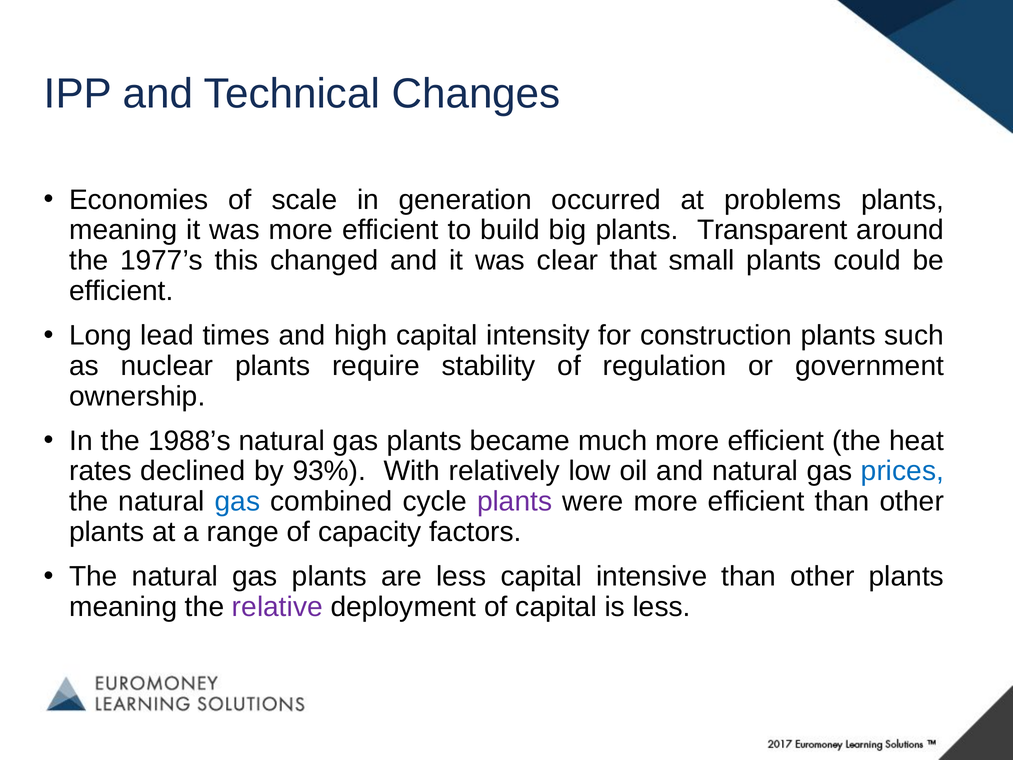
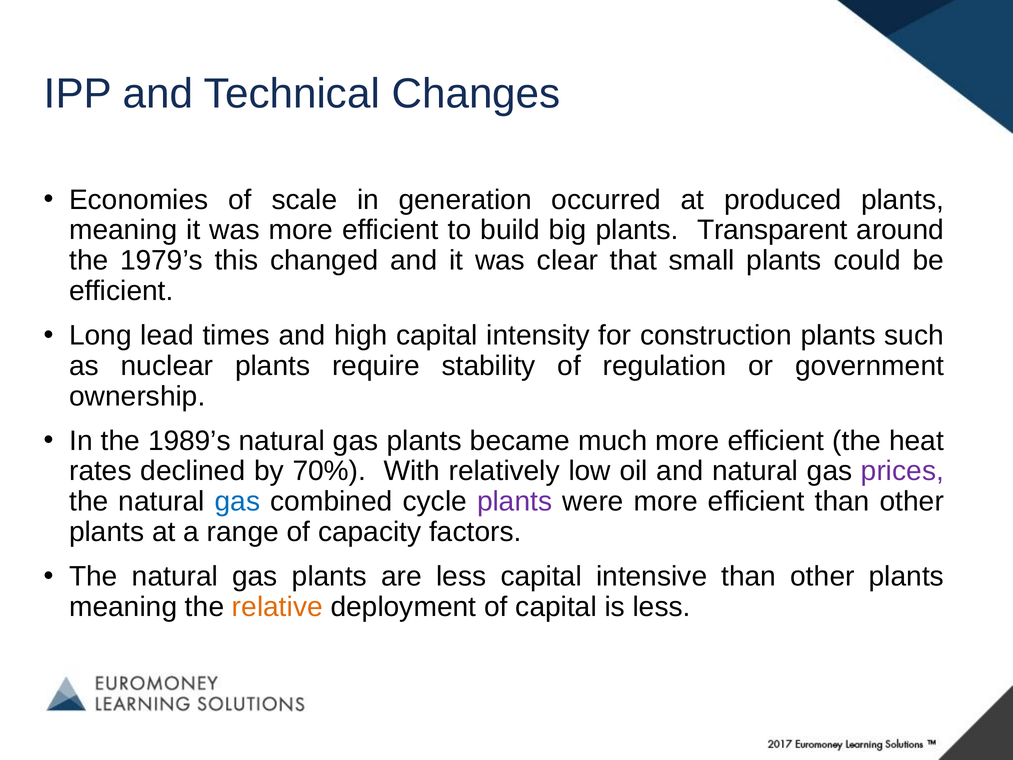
problems: problems -> produced (783, 200)
1977’s: 1977’s -> 1979’s (161, 261)
1988’s: 1988’s -> 1989’s (189, 441)
93%: 93% -> 70% (329, 471)
prices colour: blue -> purple (902, 471)
relative colour: purple -> orange (277, 607)
